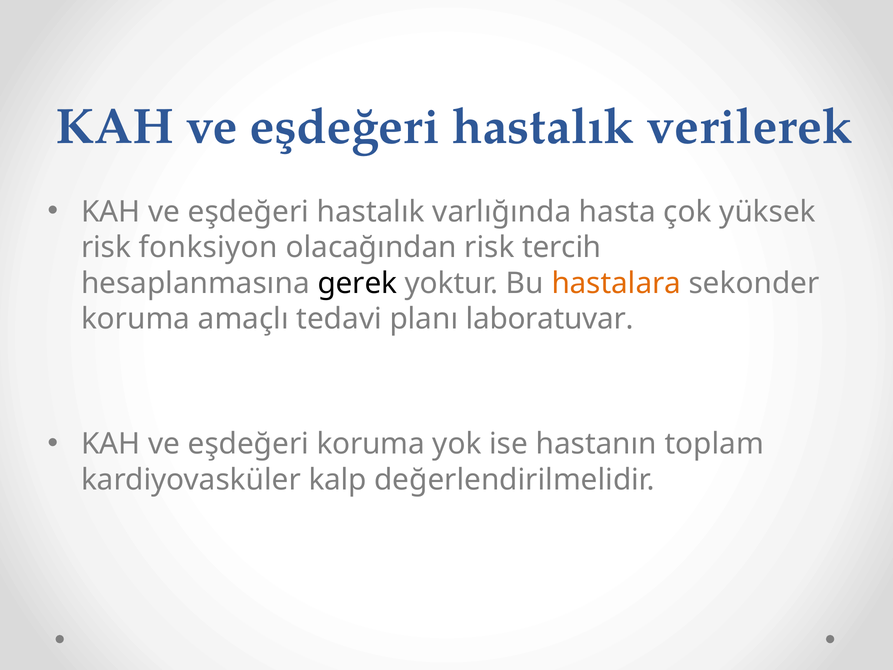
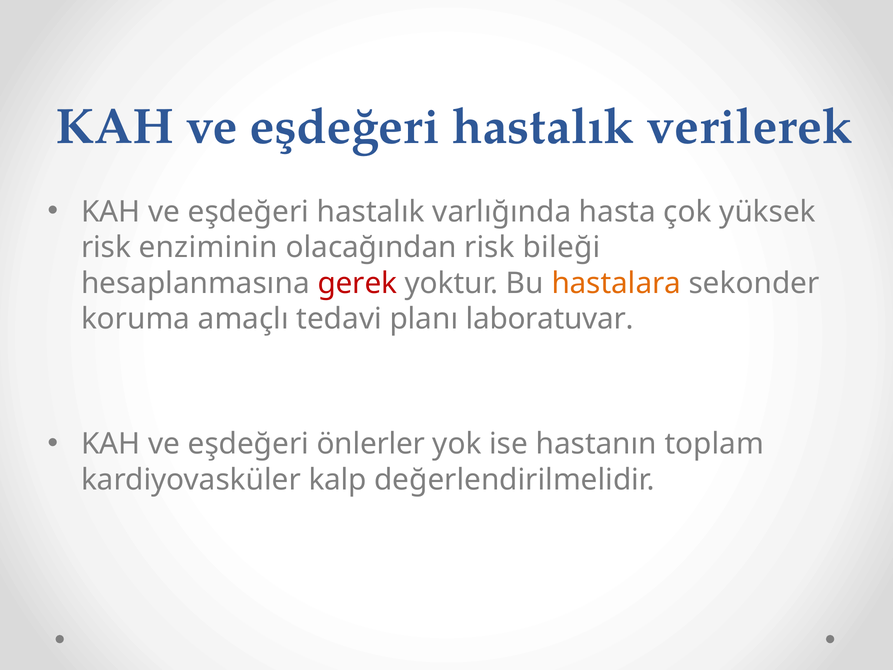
fonksiyon: fonksiyon -> enziminin (208, 247)
tercih: tercih -> bileği (562, 247)
gerek colour: black -> red (357, 283)
eşdeğeri koruma: koruma -> önlerler (371, 444)
